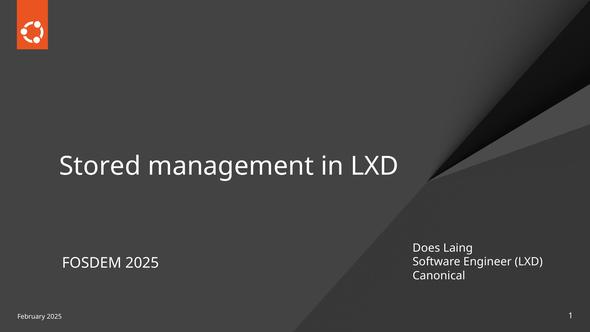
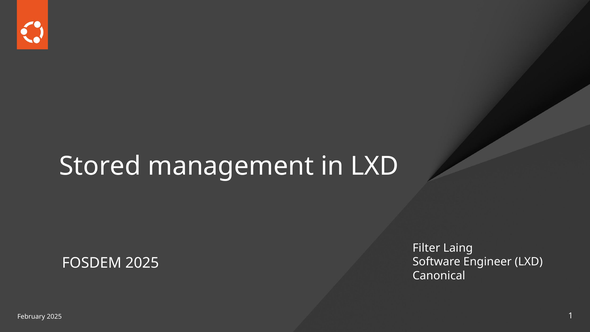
Does: Does -> Filter (426, 248)
